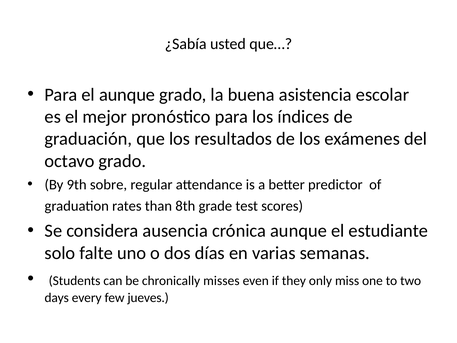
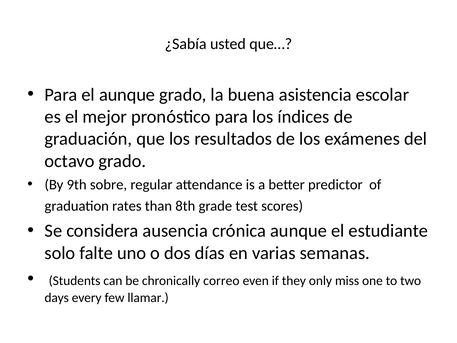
misses: misses -> correo (221, 281)
jueves: jueves -> llamar (148, 298)
